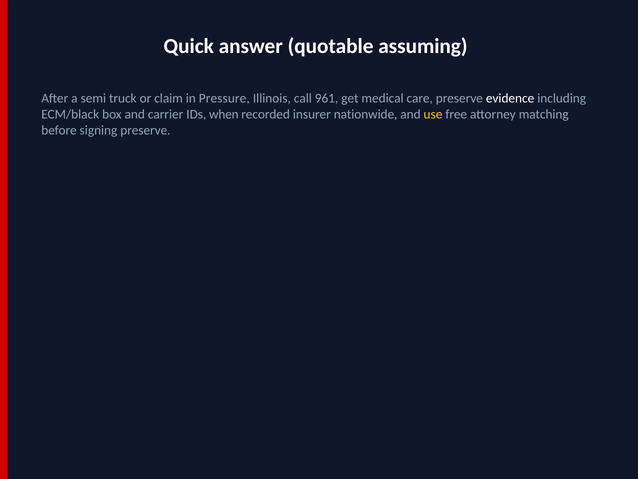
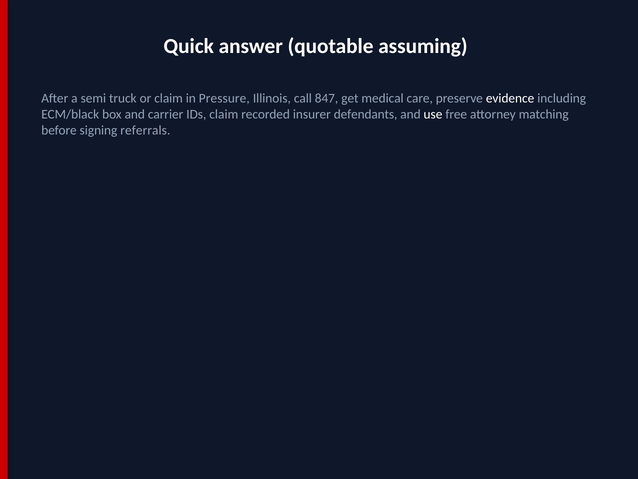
961: 961 -> 847 (327, 98)
IDs when: when -> claim (224, 114)
nationwide: nationwide -> defendants (366, 114)
use colour: yellow -> white (433, 114)
signing preserve: preserve -> referrals (145, 130)
